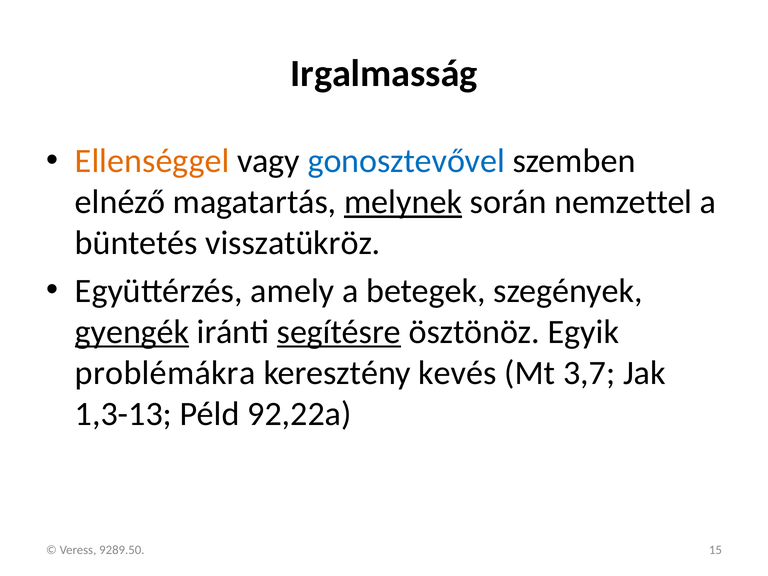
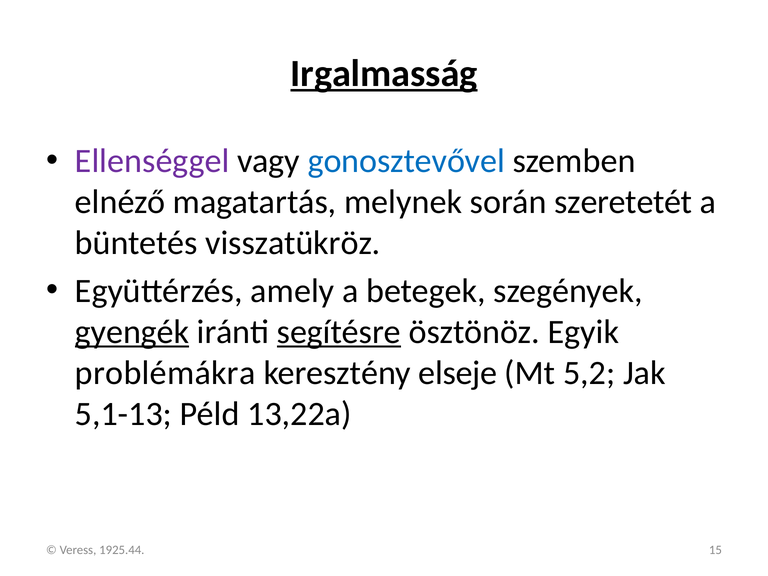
Irgalmasság underline: none -> present (384, 74)
Ellenséggel colour: orange -> purple (152, 161)
melynek underline: present -> none (403, 202)
nemzettel: nemzettel -> szeretetét (623, 202)
kevés: kevés -> elseje (458, 373)
3,7: 3,7 -> 5,2 (589, 373)
1,3-13: 1,3-13 -> 5,1-13 (123, 414)
92,22a: 92,22a -> 13,22a (299, 414)
9289.50: 9289.50 -> 1925.44 (122, 550)
